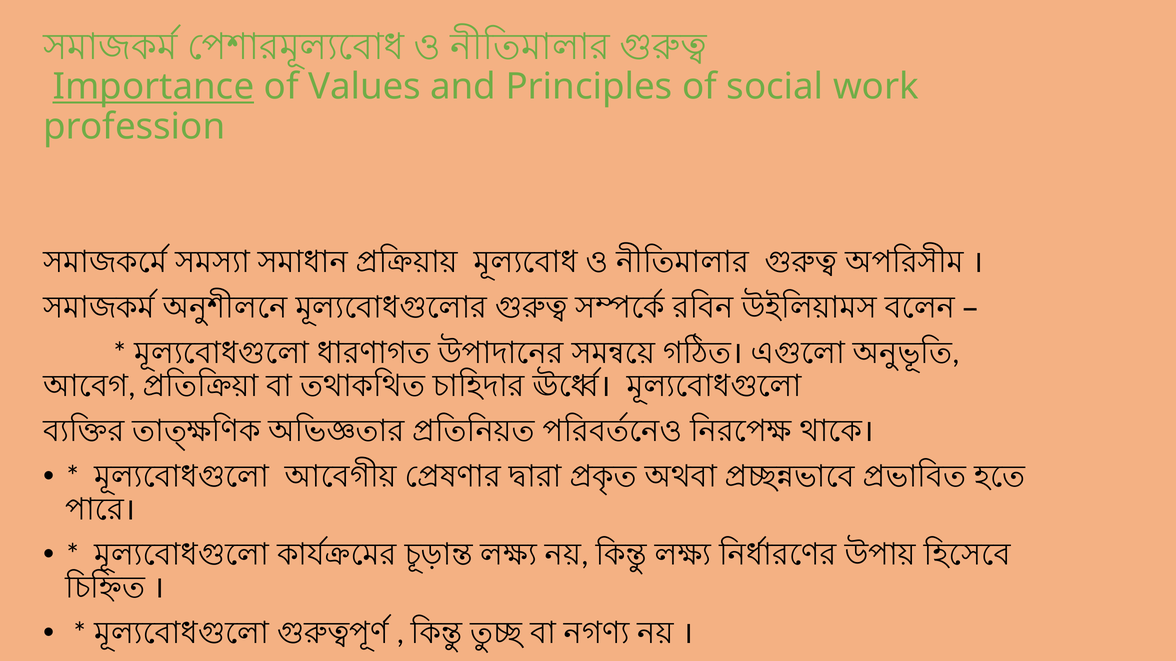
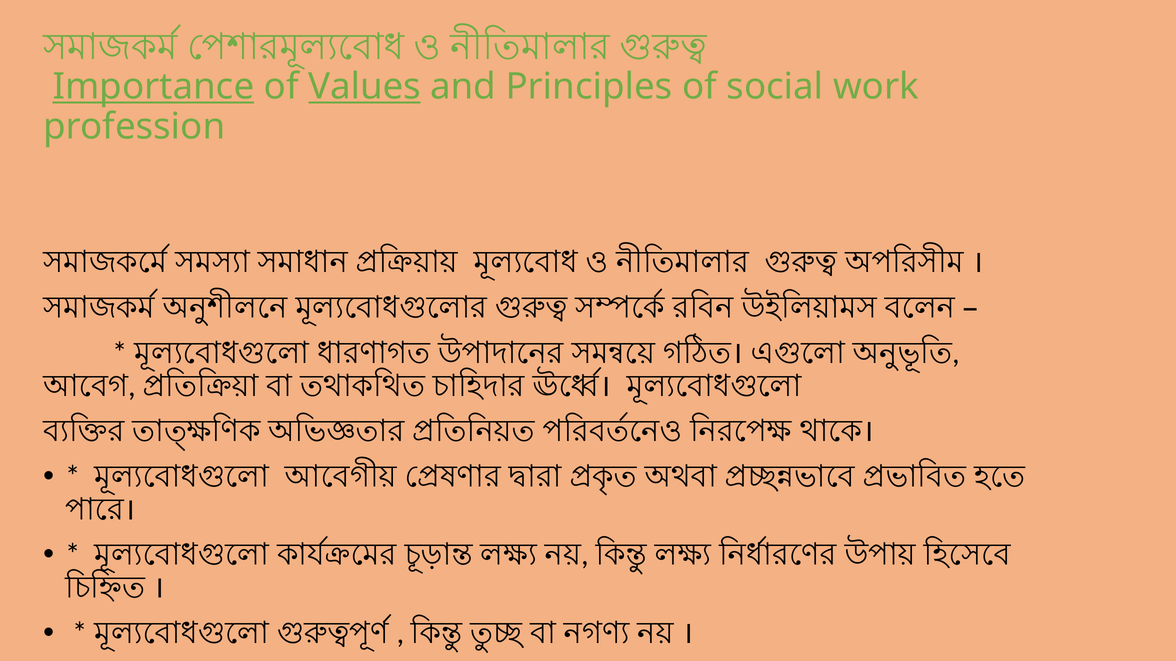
Values underline: none -> present (365, 87)
